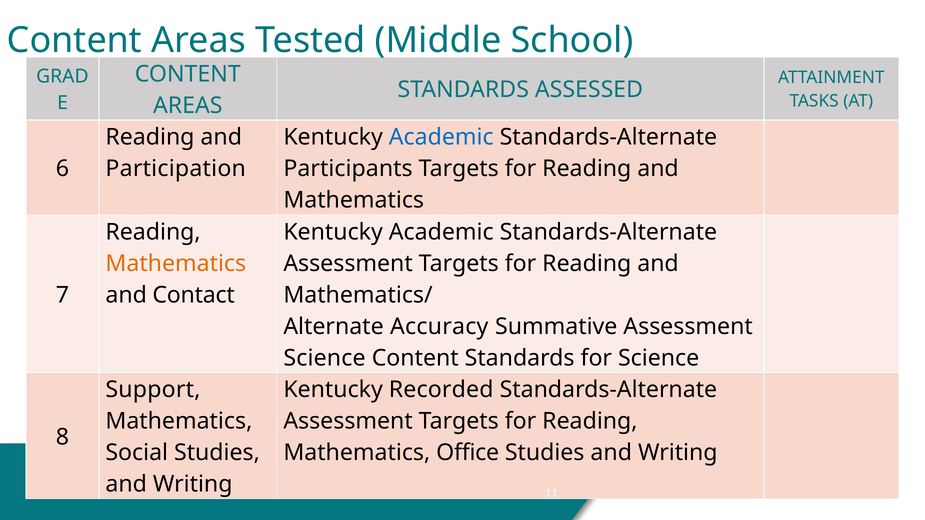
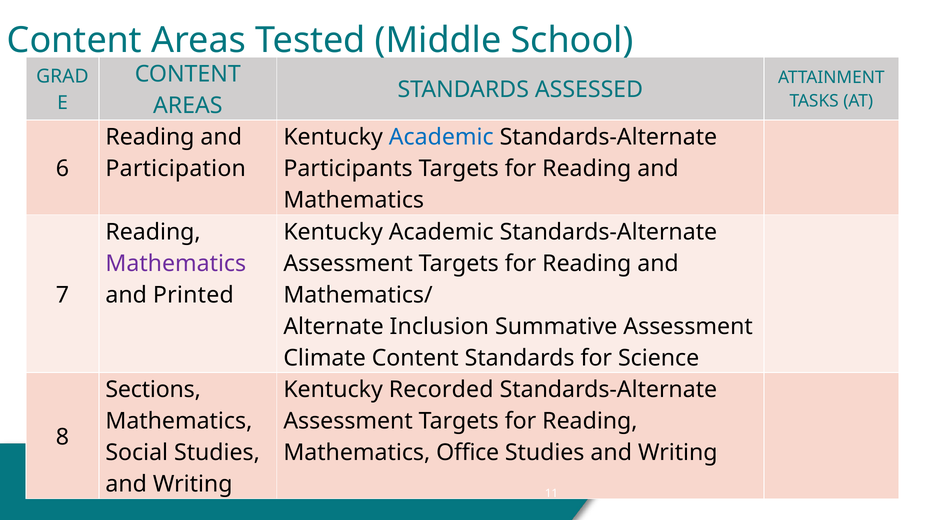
Mathematics colour: orange -> purple (176, 264)
Contact: Contact -> Printed (193, 295)
Accuracy: Accuracy -> Inclusion (439, 327)
Science: Science -> Climate (325, 358)
Support: Support -> Sections (153, 390)
